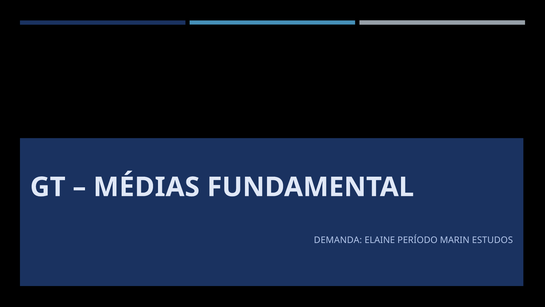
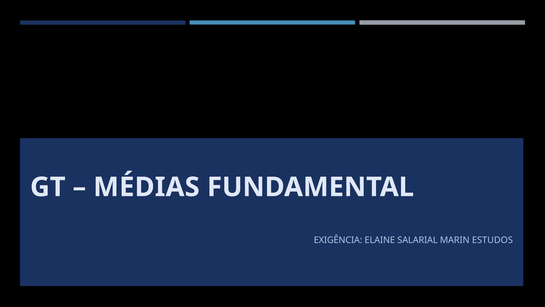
DEMANDA: DEMANDA -> EXIGÊNCIA (338, 240)
PERÍODO: PERÍODO -> SALARIAL (418, 240)
